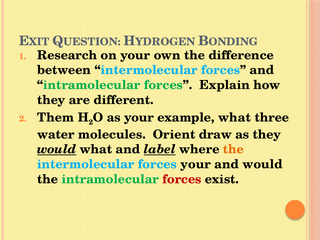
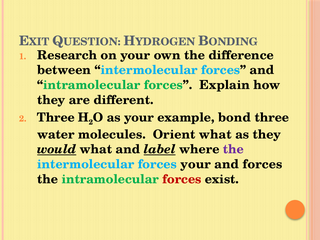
Them: Them -> Three (56, 118)
example what: what -> bond (234, 118)
Orient draw: draw -> what (215, 134)
the colour: orange -> purple (233, 149)
and would: would -> forces (262, 164)
